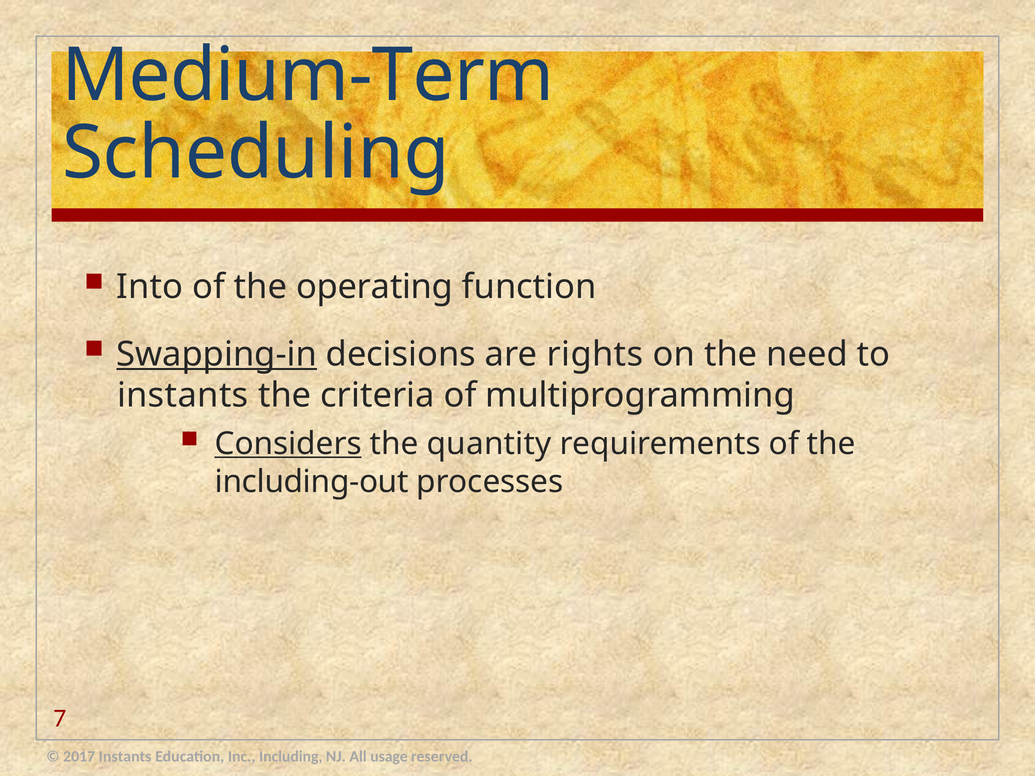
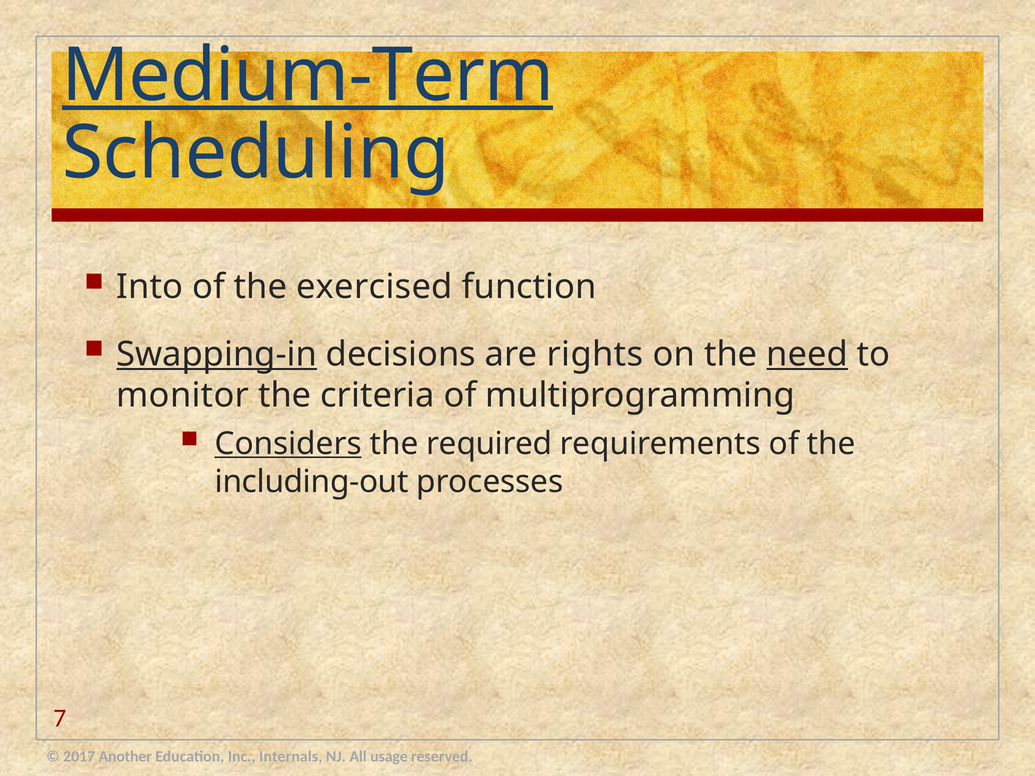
Medium-Term underline: none -> present (308, 76)
operating: operating -> exercised (374, 287)
need underline: none -> present (807, 354)
instants: instants -> monitor (183, 396)
quantity: quantity -> required (489, 444)
2017 Instants: Instants -> Another (125, 757)
Including: Including -> Internals (291, 757)
